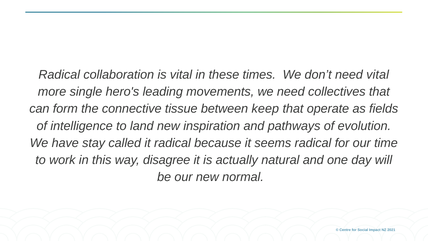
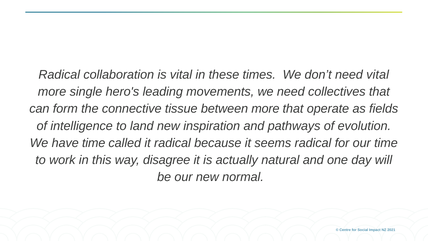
between keep: keep -> more (265, 109)
have stay: stay -> time (94, 143)
